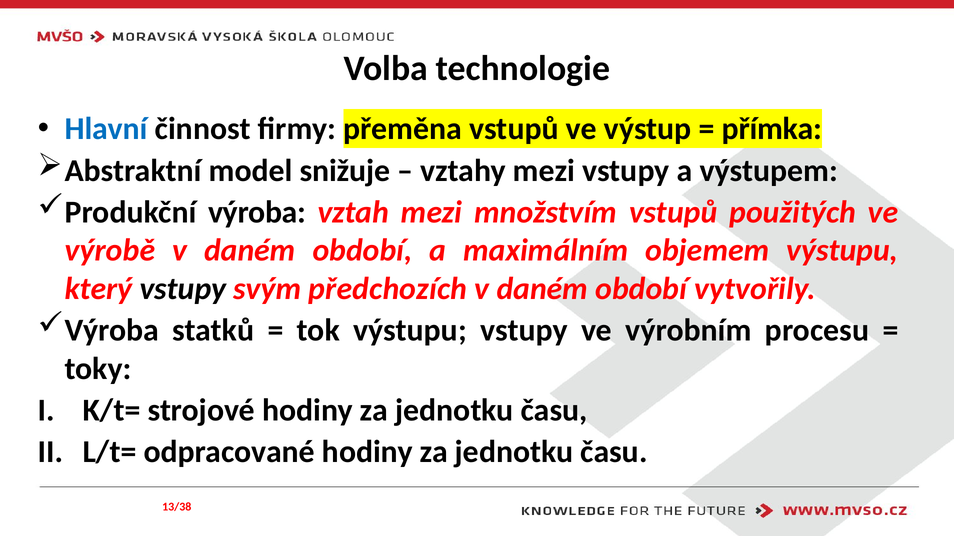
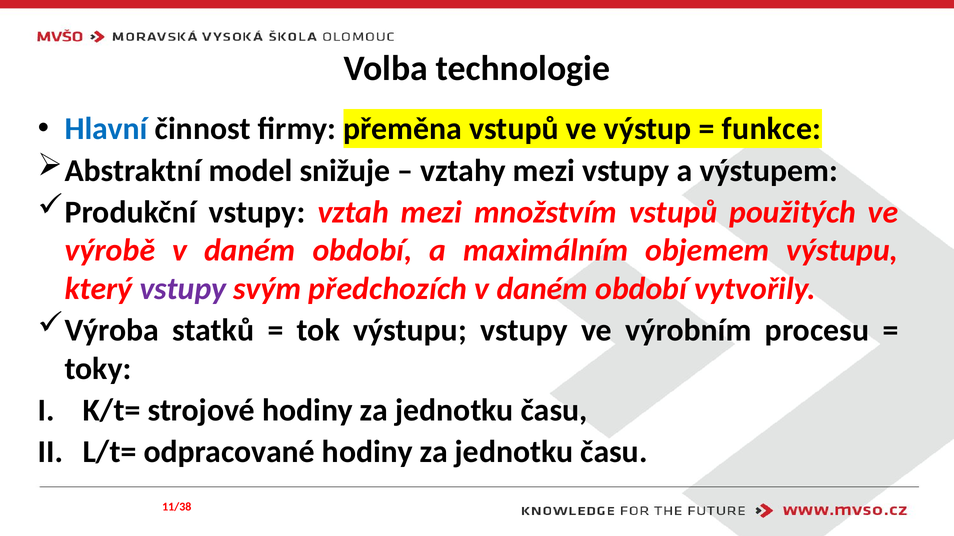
přímka: přímka -> funkce (771, 129)
Produkční výroba: výroba -> vstupy (257, 213)
vstupy colour: black -> purple (183, 289)
13/38: 13/38 -> 11/38 (177, 508)
